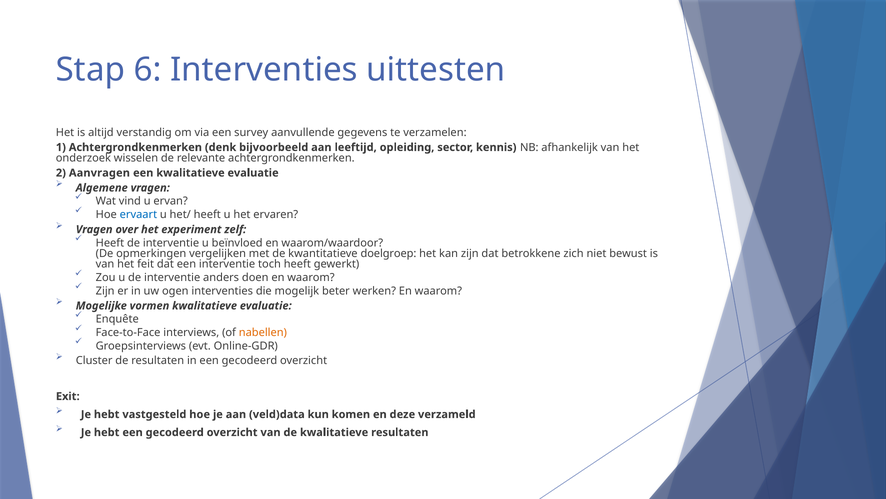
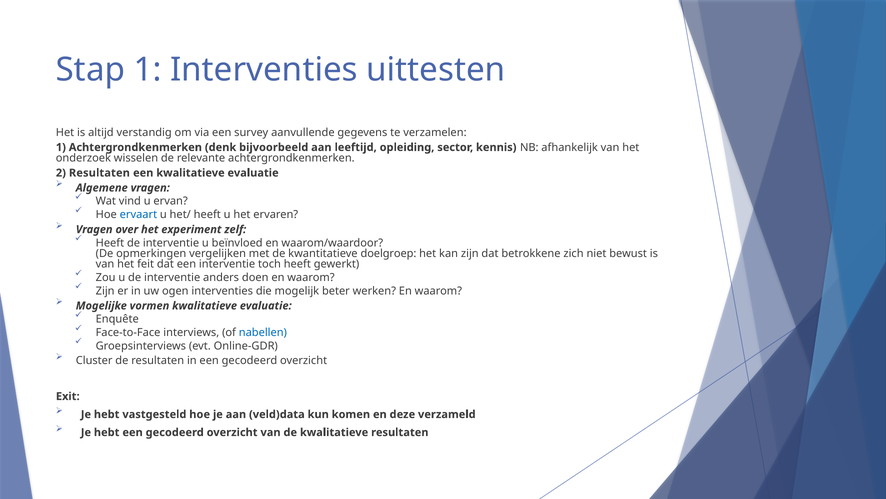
Stap 6: 6 -> 1 (148, 70)
2 Aanvragen: Aanvragen -> Resultaten (99, 173)
nabellen colour: orange -> blue (263, 332)
